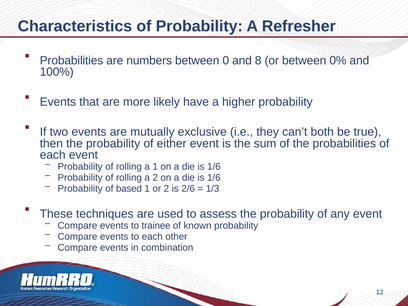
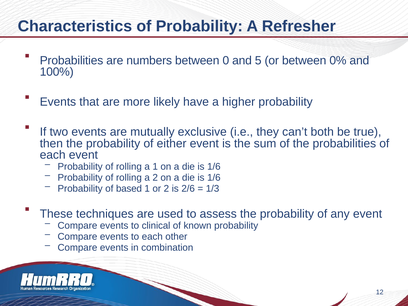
8: 8 -> 5 (258, 61)
trainee: trainee -> clinical (156, 226)
